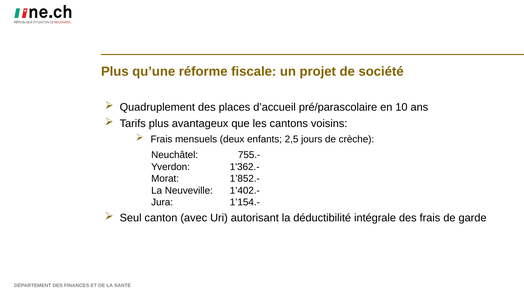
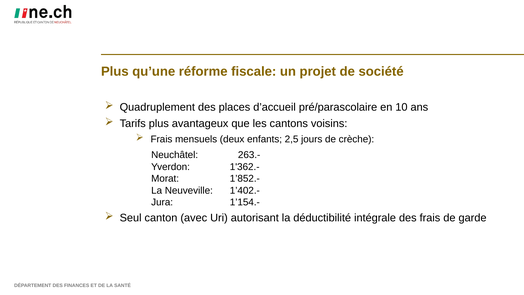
755.-: 755.- -> 263.- (249, 155)
